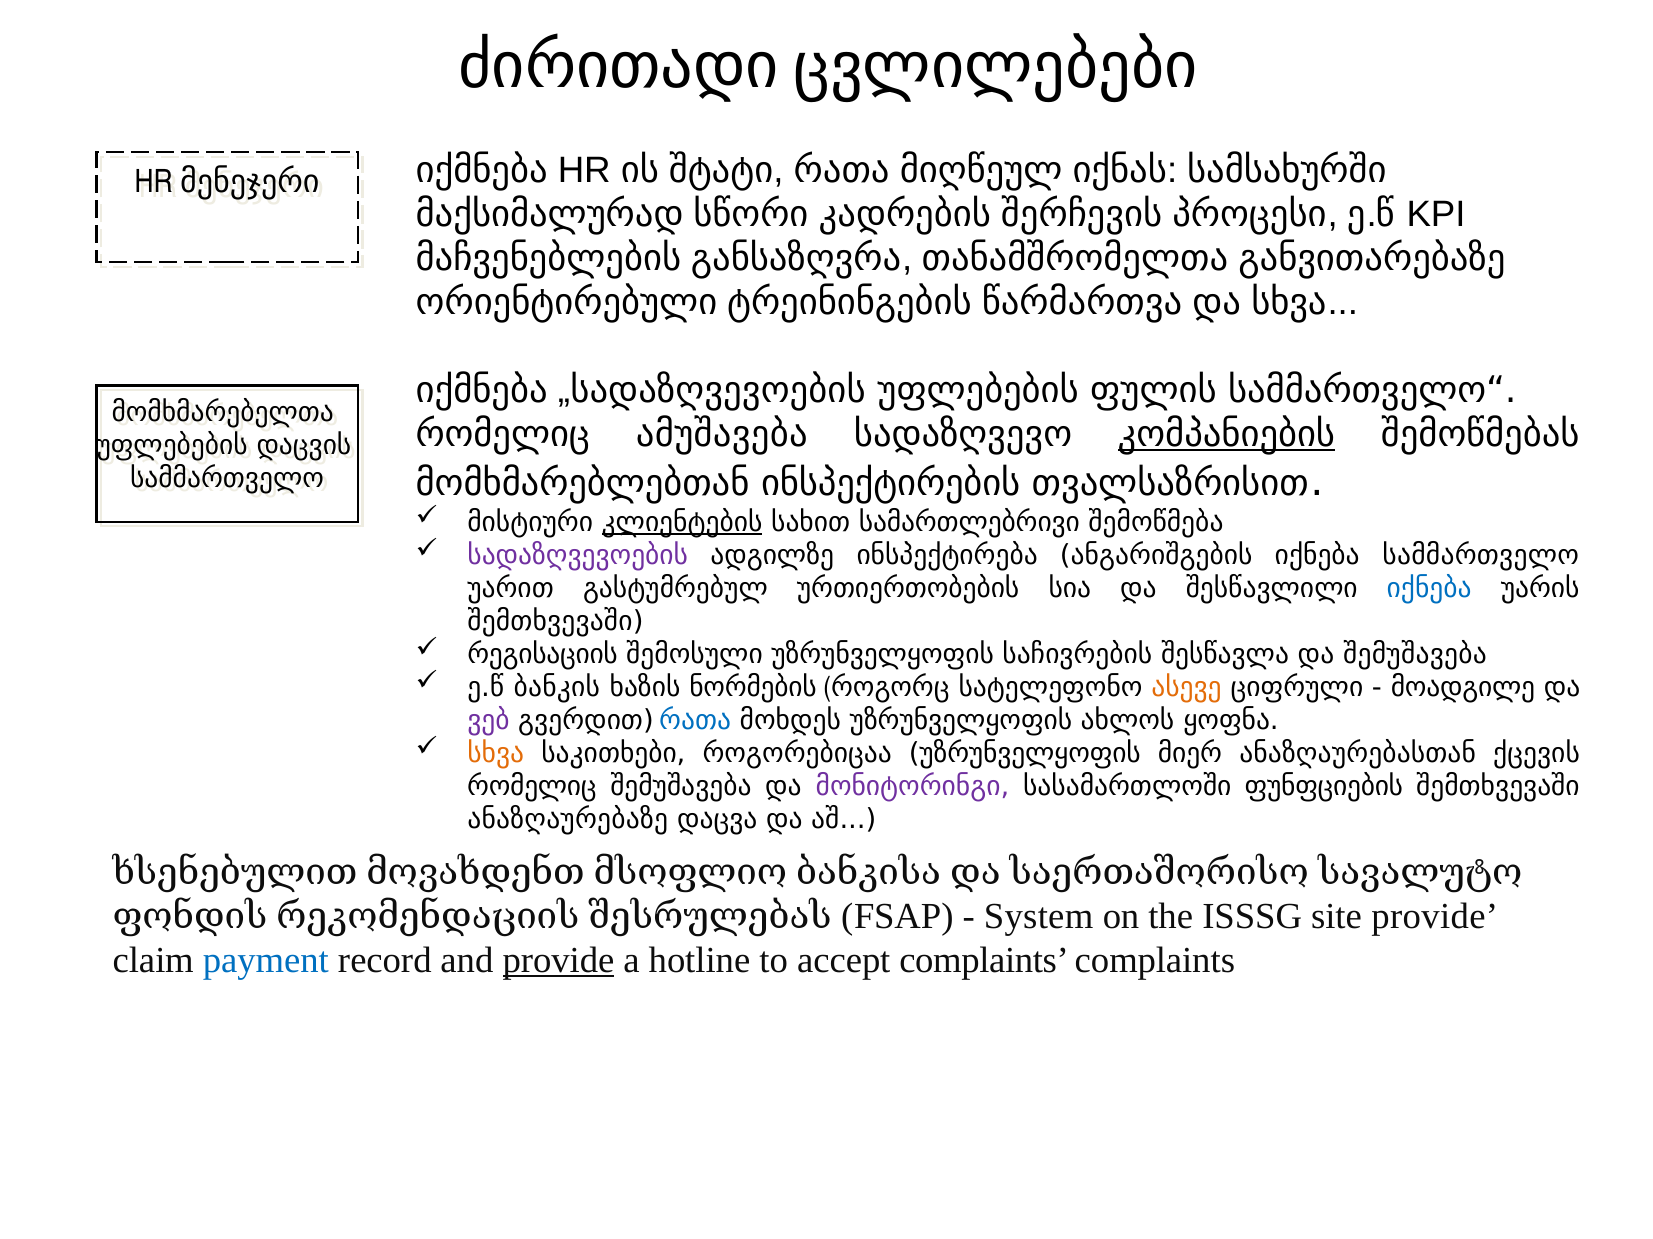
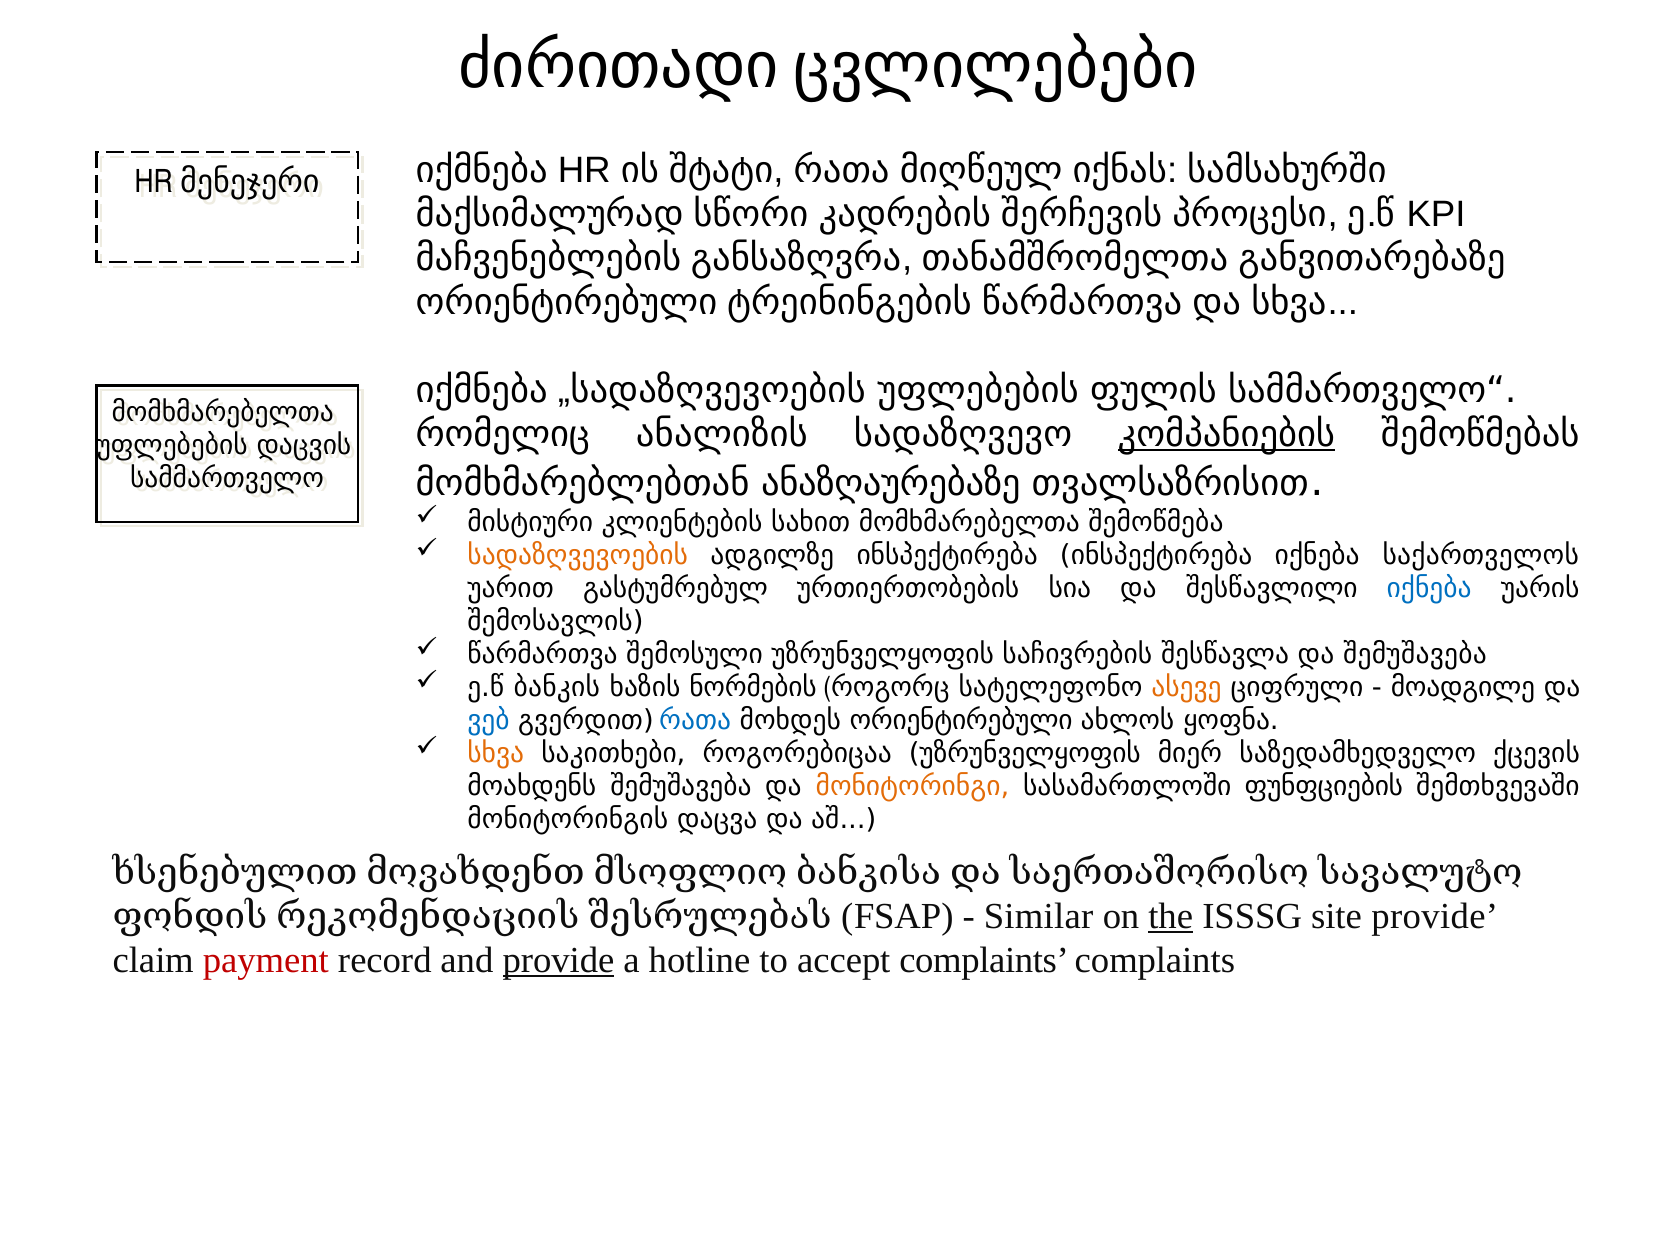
ამუშავება: ამუშავება -> ანალიზის (722, 435)
ინსპექტირების: ინსპექტირების -> ანაზღაურებაზე (891, 484)
კლიენტების underline: present -> none (682, 522)
სახით სამართლებრივი: სამართლებრივი -> მომხმარებელთა (969, 522)
სადაზღვევოების colour: purple -> orange (578, 555)
ინსპექტირება ანგარიშგების: ანგარიშგების -> ინსპექტირება (1156, 555)
იქნება სამმართველო: სამმართველო -> საქართველოს (1481, 555)
შემთხვევაში: შემთხვევაში -> შემოსავლის (555, 622)
რეგისაციის: რეგისაციის -> წარმართვა (542, 655)
ვებ colour: purple -> blue (489, 721)
მოხდეს უზრუნველყოფის: უზრუნველყოფის -> ორიენტირებული (961, 721)
ანაზღაურებასთან: ანაზღაურებასთან -> საზედამხედველო (1358, 754)
რომელიც: რომელიც -> მოახდენს (532, 787)
მონიტორინგი colour: purple -> orange (912, 787)
ანაზღაურებაზე: ანაზღაურებაზე -> მონიტორინგის (568, 820)
System: System -> Similar (1039, 917)
the underline: none -> present (1171, 917)
payment colour: blue -> red (266, 961)
